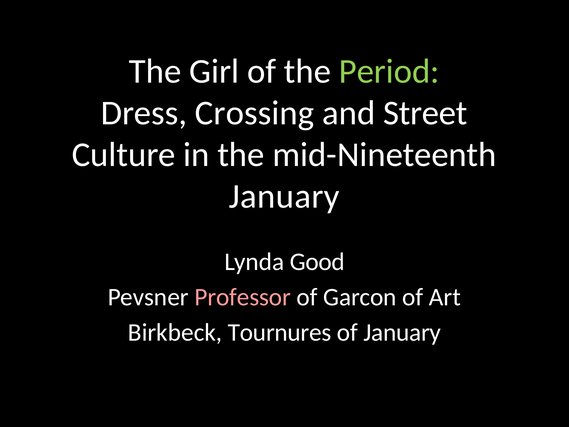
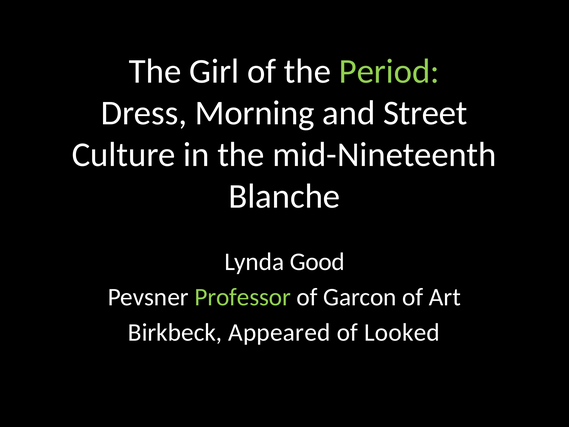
Crossing: Crossing -> Morning (255, 113)
January: January -> Blanche (284, 196)
Professor colour: pink -> light green (243, 297)
Tournures: Tournures -> Appeared (279, 332)
of January: January -> Looked (402, 332)
